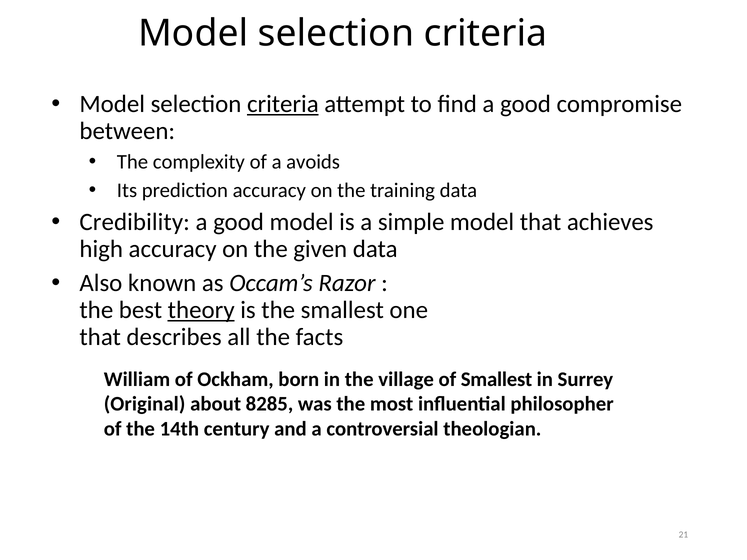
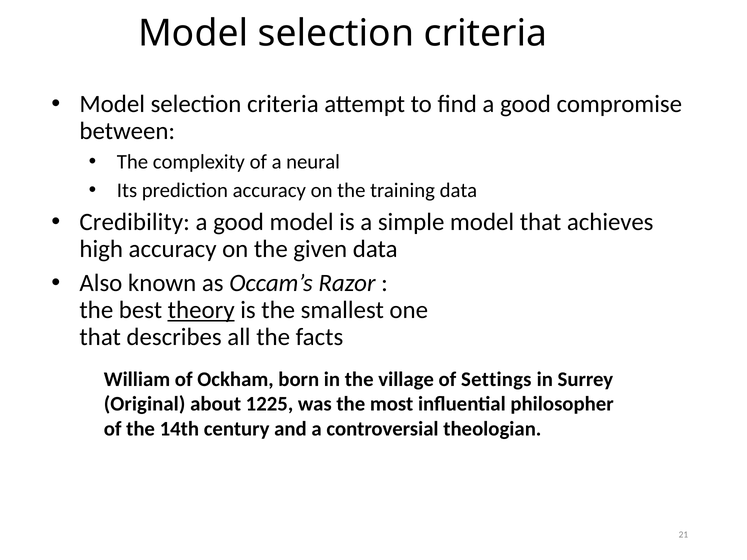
criteria underline: present -> none (283, 104)
avoids: avoids -> neural (313, 162)
of Smallest: Smallest -> Settings (496, 379)
8285: 8285 -> 1225 (269, 404)
